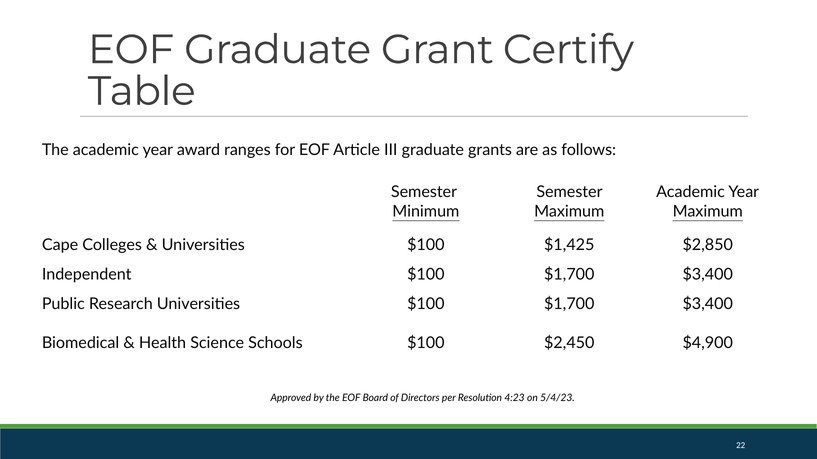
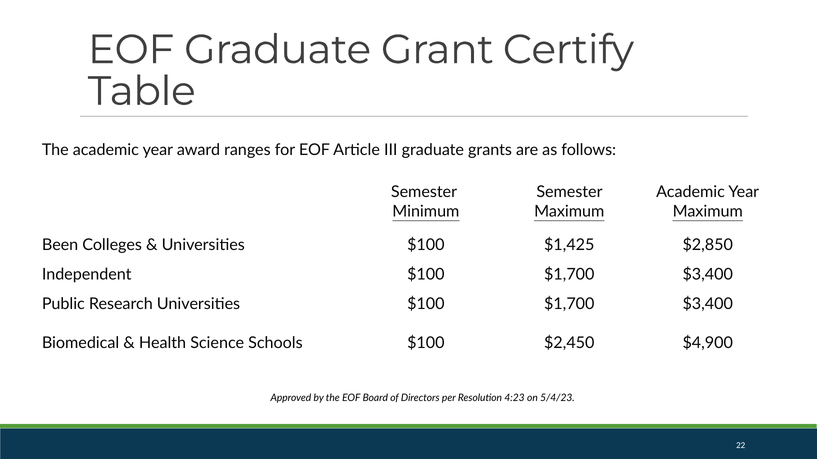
Cape: Cape -> Been (60, 245)
